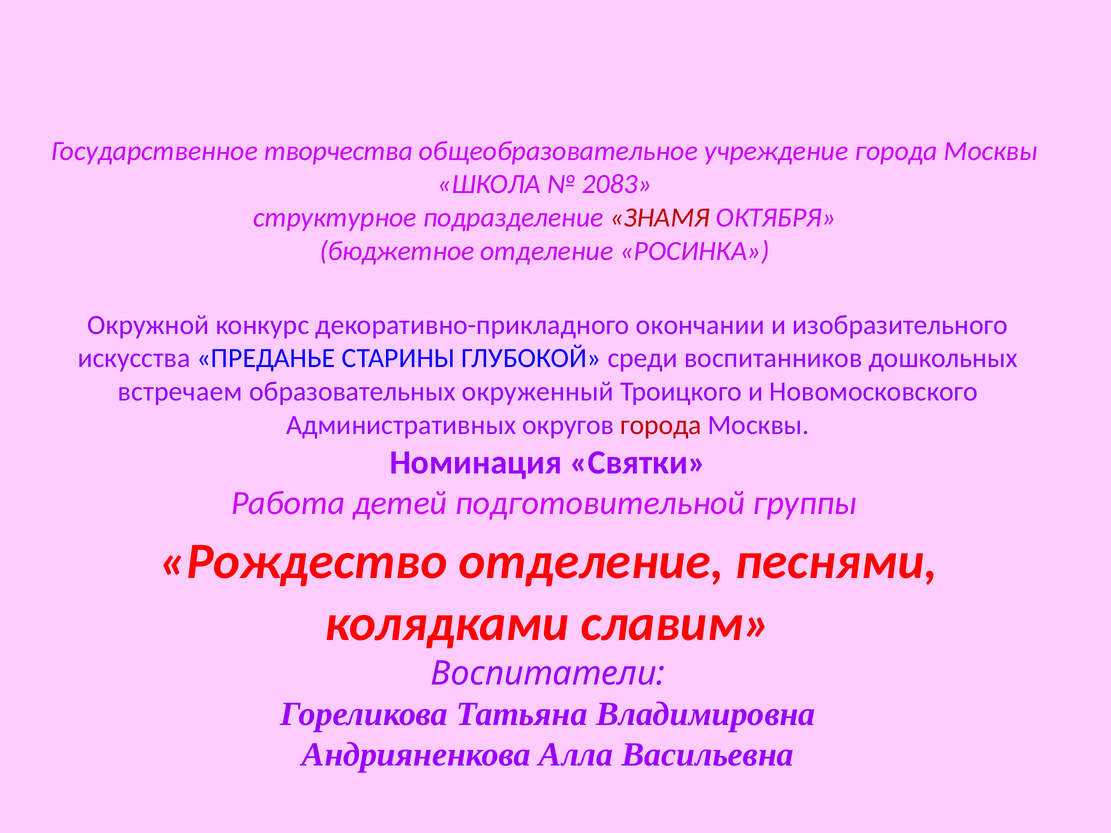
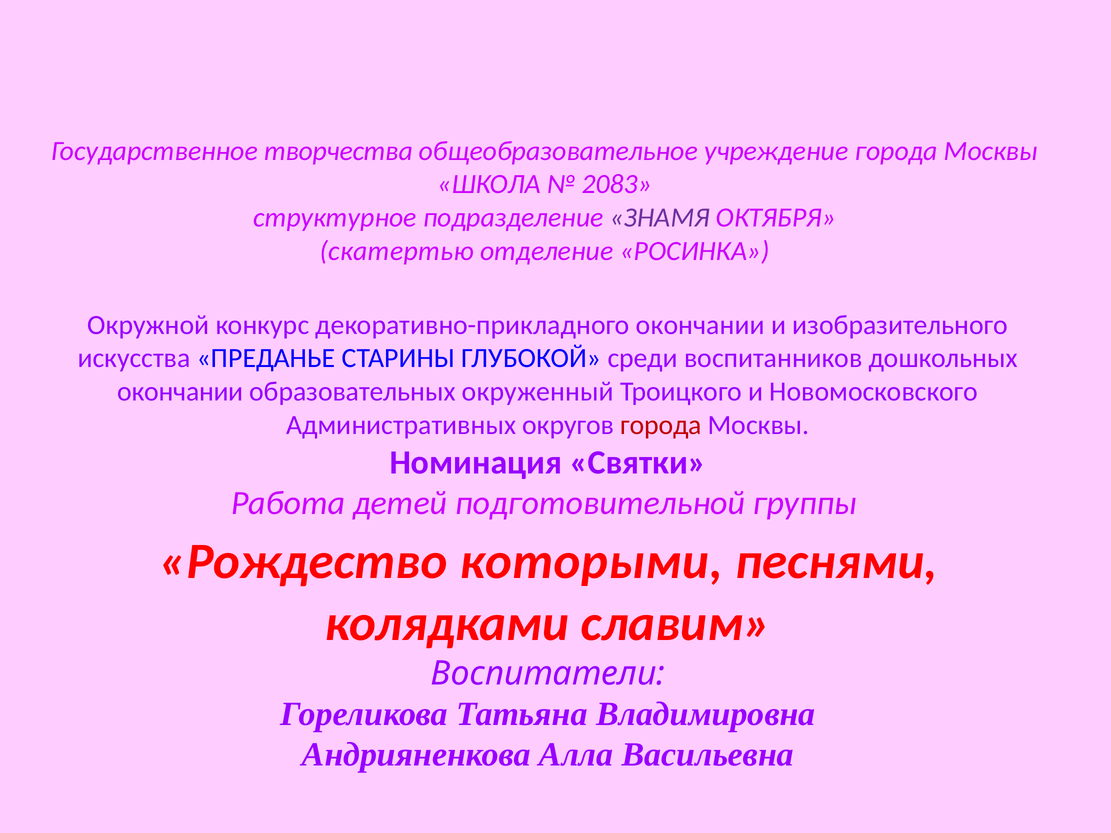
ЗНАМЯ colour: red -> purple (660, 218)
бюджетное: бюджетное -> скатертью (397, 251)
встречаем: встречаем -> окончании (180, 392)
Рождество отделение: отделение -> которыми (591, 561)
